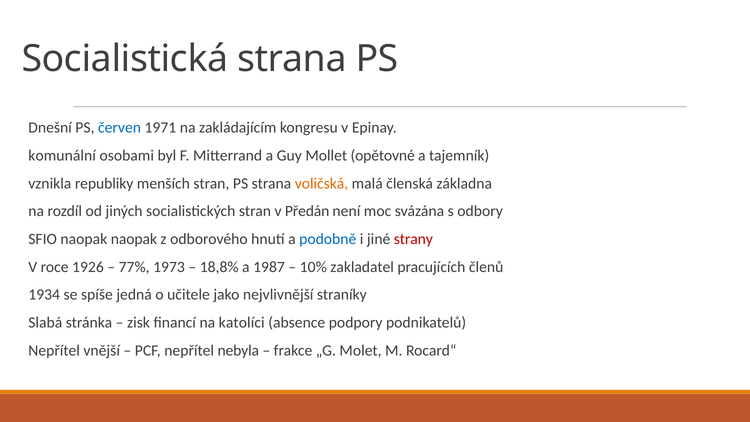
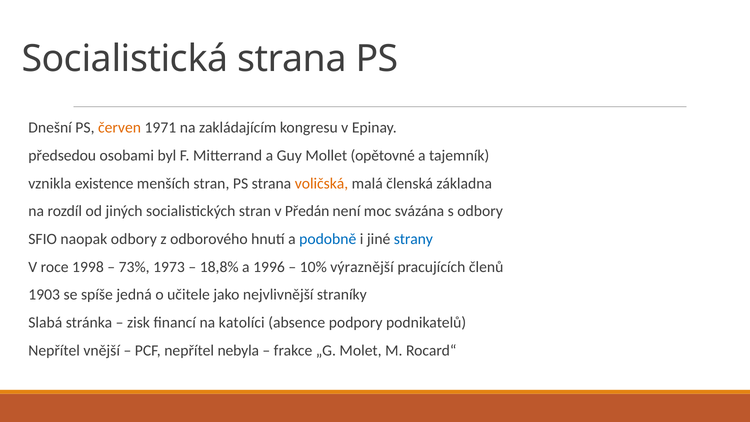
červen colour: blue -> orange (120, 128)
komunální: komunální -> předsedou (62, 156)
republiky: republiky -> existence (104, 183)
naopak naopak: naopak -> odbory (134, 239)
strany colour: red -> blue (413, 239)
1926: 1926 -> 1998 (88, 267)
77%: 77% -> 73% (134, 267)
1987: 1987 -> 1996 (269, 267)
zakladatel: zakladatel -> výraznější (362, 267)
1934: 1934 -> 1903 (44, 295)
